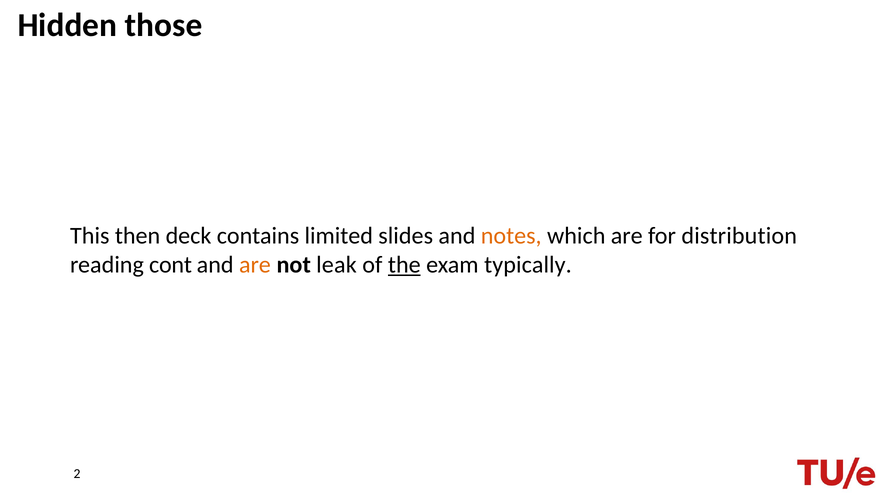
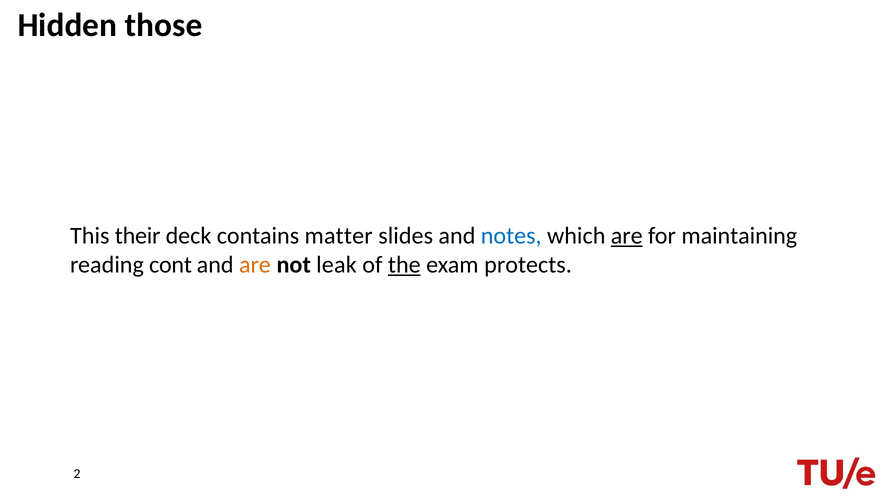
then: then -> their (138, 236)
limited: limited -> matter (339, 236)
notes colour: orange -> blue (511, 236)
are underline: none -> present (627, 236)
distribution: distribution -> maintaining (739, 236)
typically: typically -> protects (528, 264)
